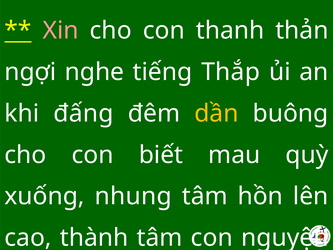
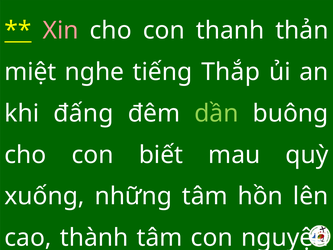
ngợi: ngợi -> miệt (30, 72)
dần colour: yellow -> light green (216, 113)
nhung: nhung -> những (133, 196)
